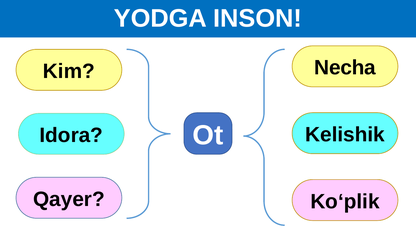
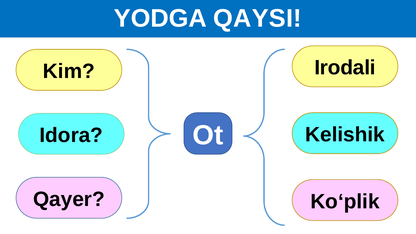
INSON: INSON -> QAYSI (257, 19)
Necha: Necha -> Irodali (345, 68)
